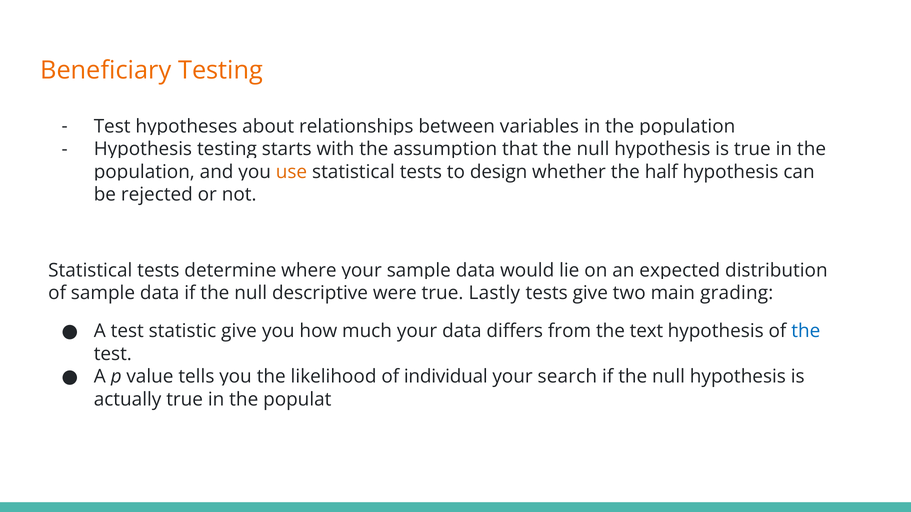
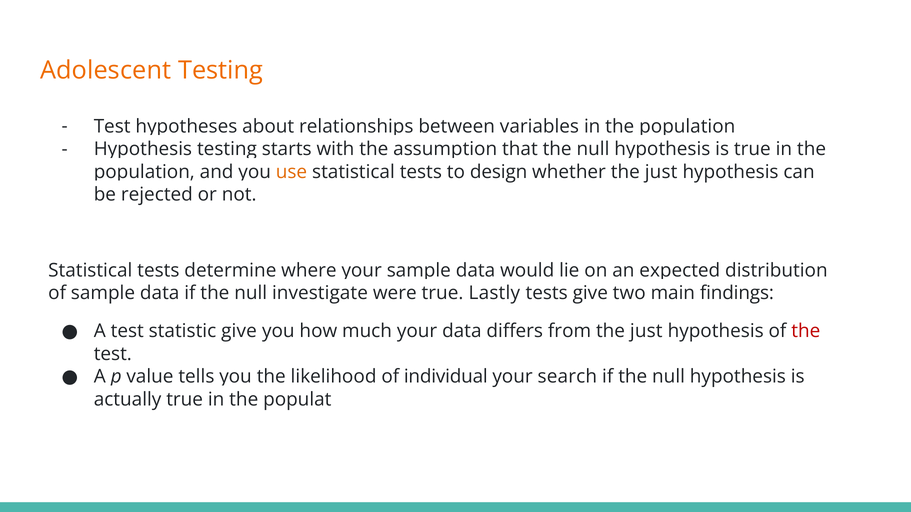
Beneficiary: Beneficiary -> Adolescent (106, 70)
whether the half: half -> just (661, 172)
descriptive: descriptive -> investigate (320, 293)
grading: grading -> findings (737, 293)
from the text: text -> just (646, 331)
the colour: blue -> red (806, 331)
